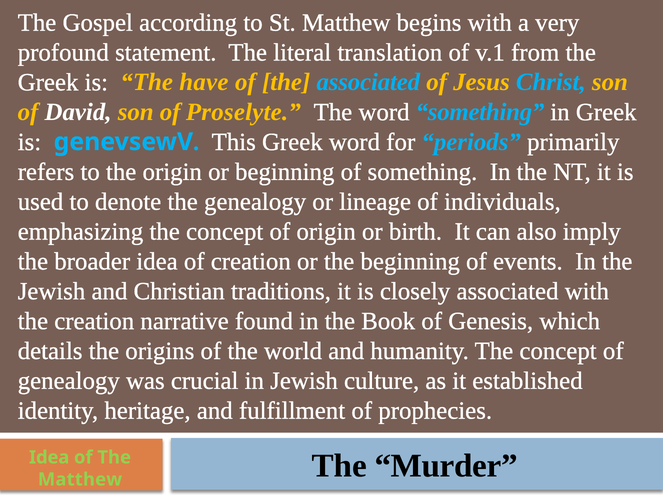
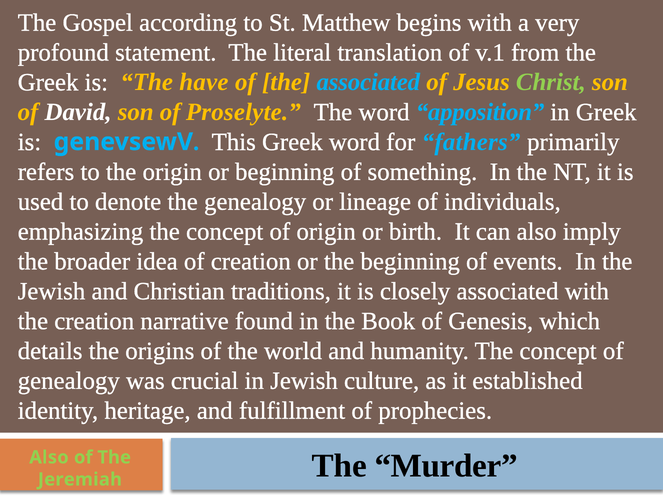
Christ colour: light blue -> light green (551, 82)
word something: something -> apposition (480, 112)
periods: periods -> fathers (471, 142)
Idea: Idea -> Also (49, 458)
Matthew: Matthew -> Jeremiah (80, 480)
